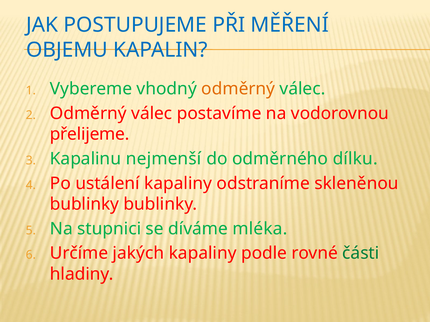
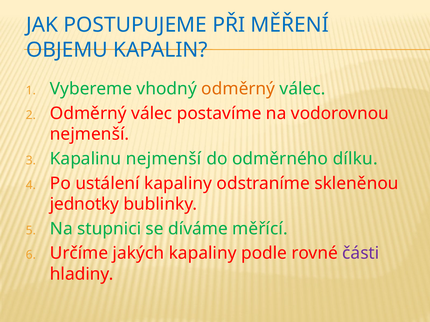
přelijeme: přelijeme -> nejmenší (90, 134)
bublinky: bublinky -> jednotky (85, 204)
mléka: mléka -> měřící (260, 229)
části colour: green -> purple (361, 254)
